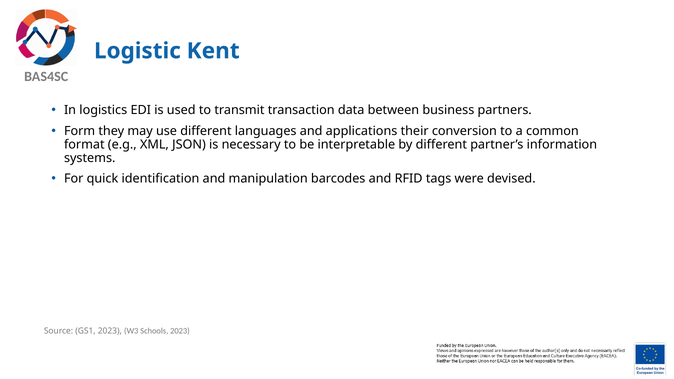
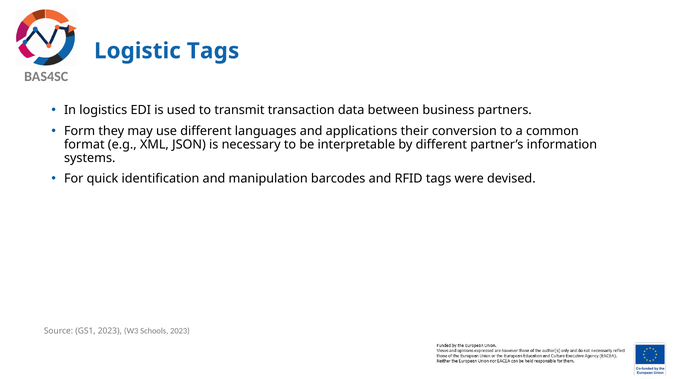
Logistic Kent: Kent -> Tags (213, 51)
